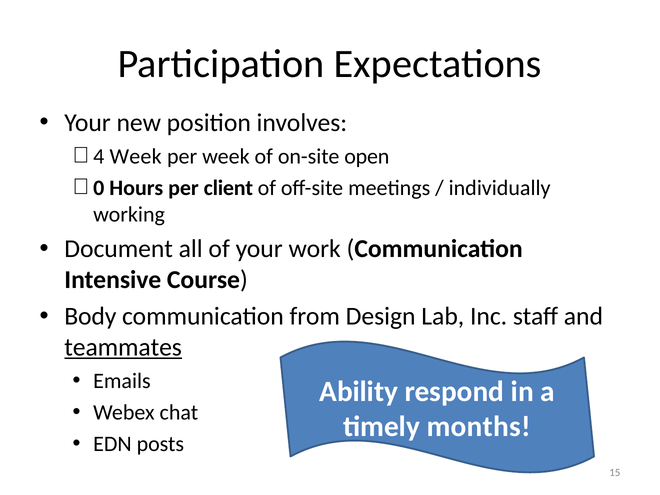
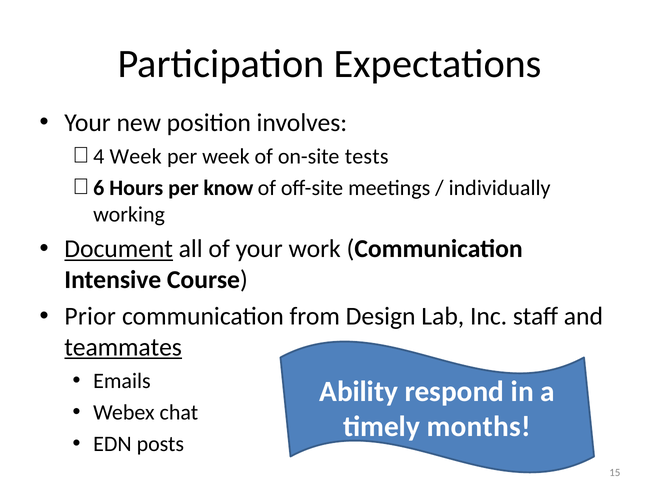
open: open -> tests (367, 156)
0: 0 -> 6 (99, 188)
client: client -> know (228, 188)
Document underline: none -> present (119, 249)
Body: Body -> Prior (90, 317)
